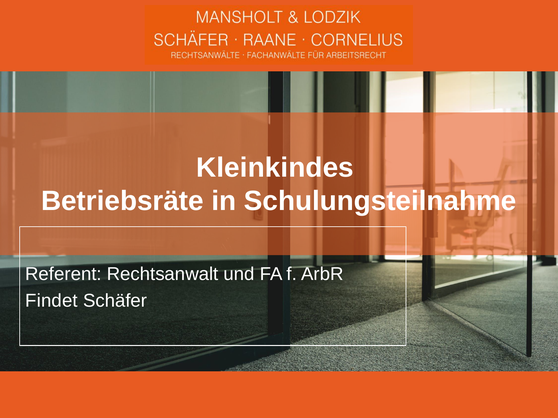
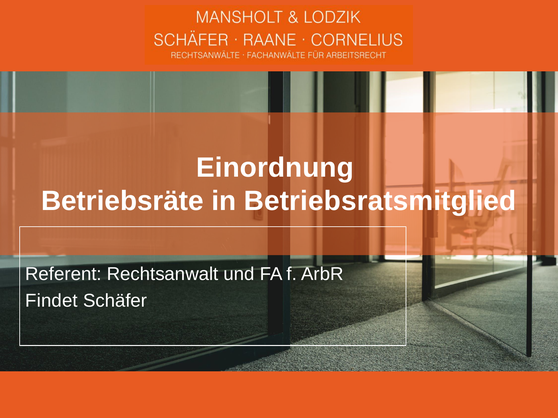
Kleinkindes: Kleinkindes -> Einordnung (275, 168)
Schulungsteilnahme: Schulungsteilnahme -> Betriebsratsmitglied (380, 201)
